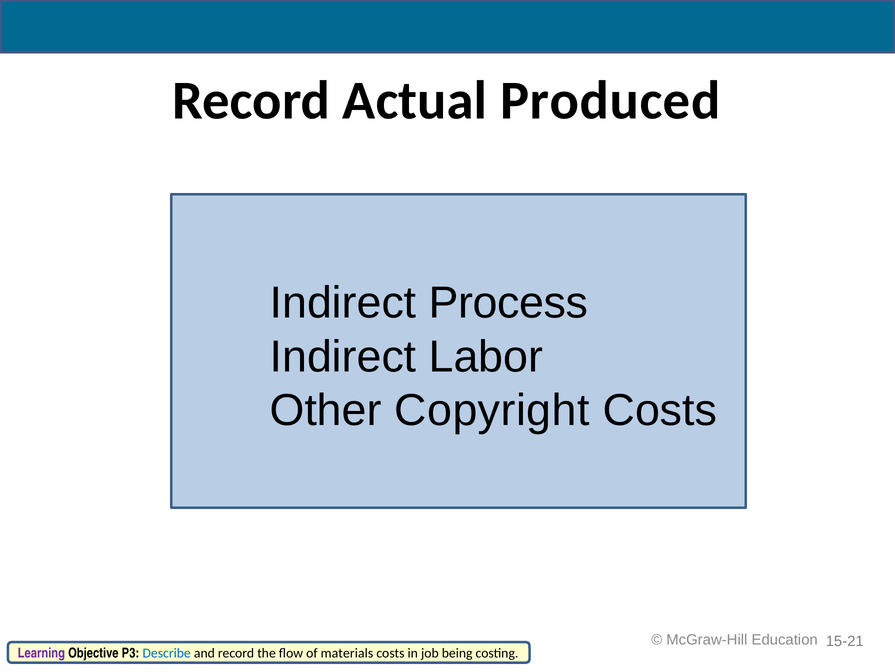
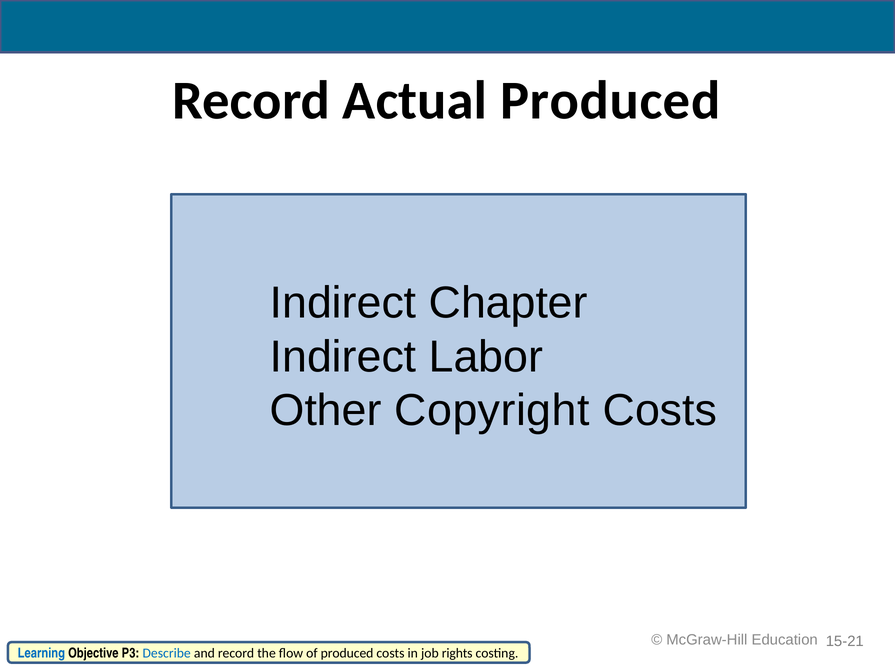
Process: Process -> Chapter (508, 303)
Learning colour: purple -> blue (41, 653)
of materials: materials -> produced (347, 653)
being: being -> rights (457, 653)
